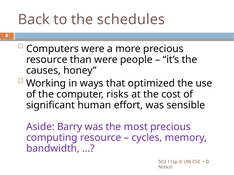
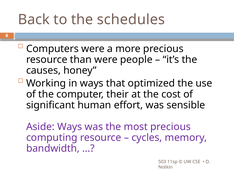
risks: risks -> their (118, 94)
Aside Barry: Barry -> Ways (70, 127)
